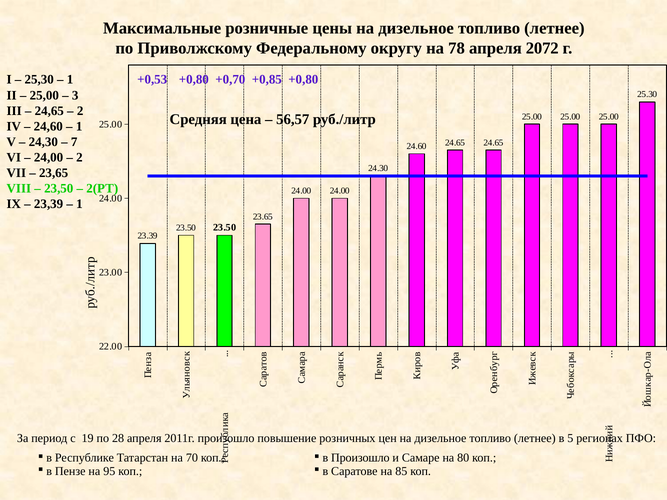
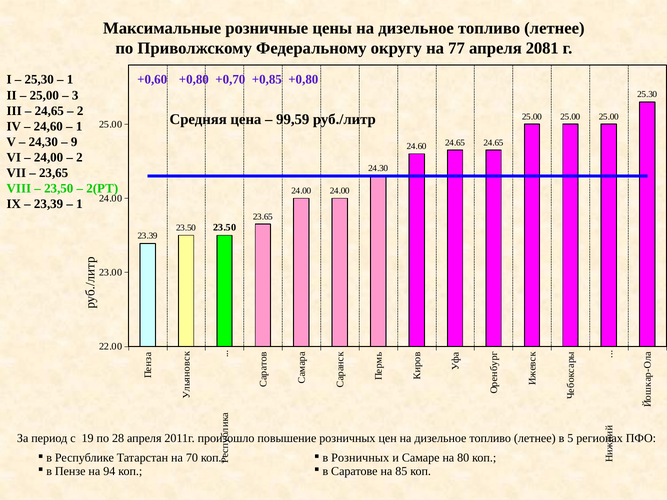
78: 78 -> 77 (457, 48)
2072: 2072 -> 2081 (542, 48)
+0,53: +0,53 -> +0,60 (152, 80)
56,57: 56,57 -> 99,59 (293, 119)
7: 7 -> 9 (74, 142)
в Произошло: Произошло -> Розничных (360, 458)
95: 95 -> 94 (109, 471)
